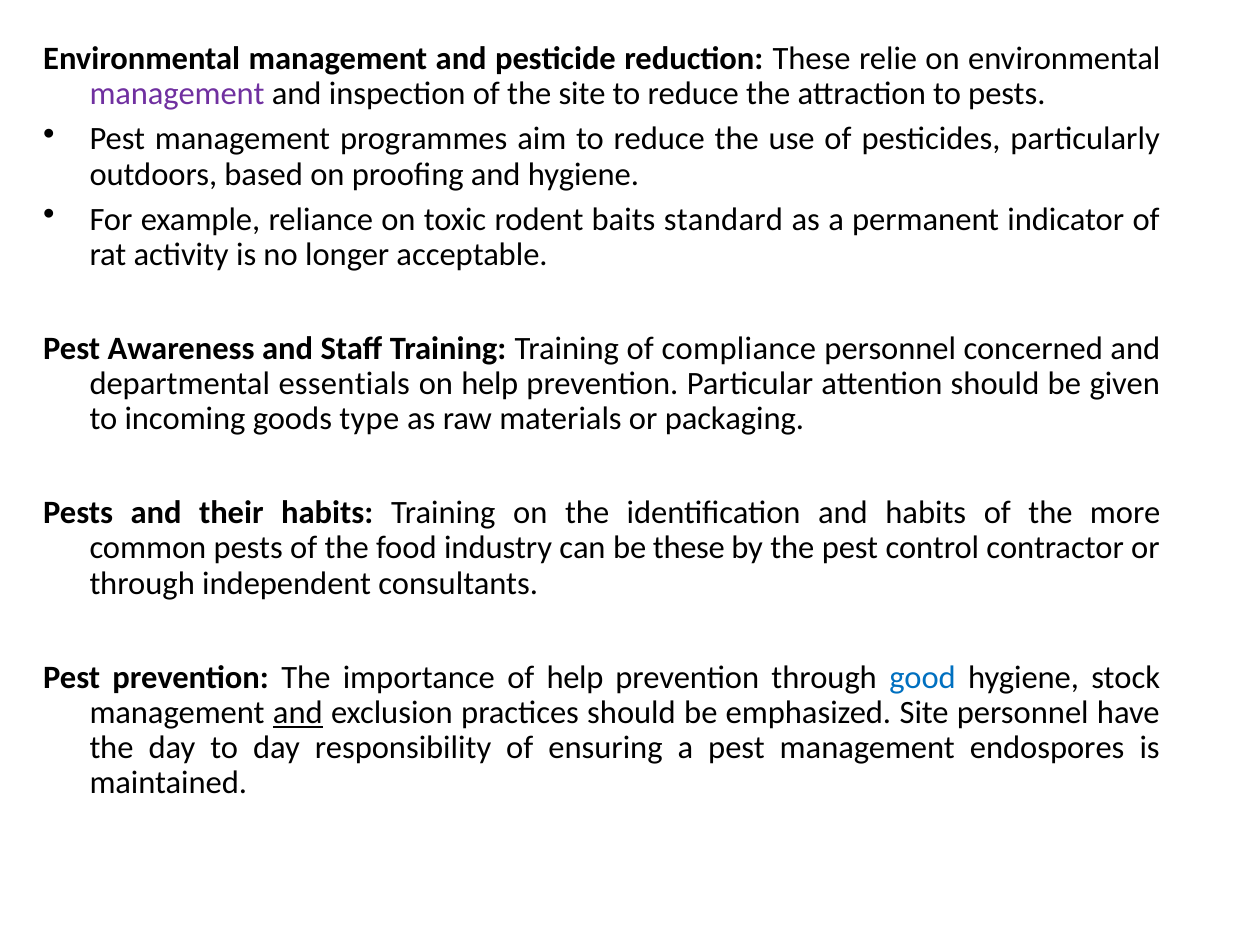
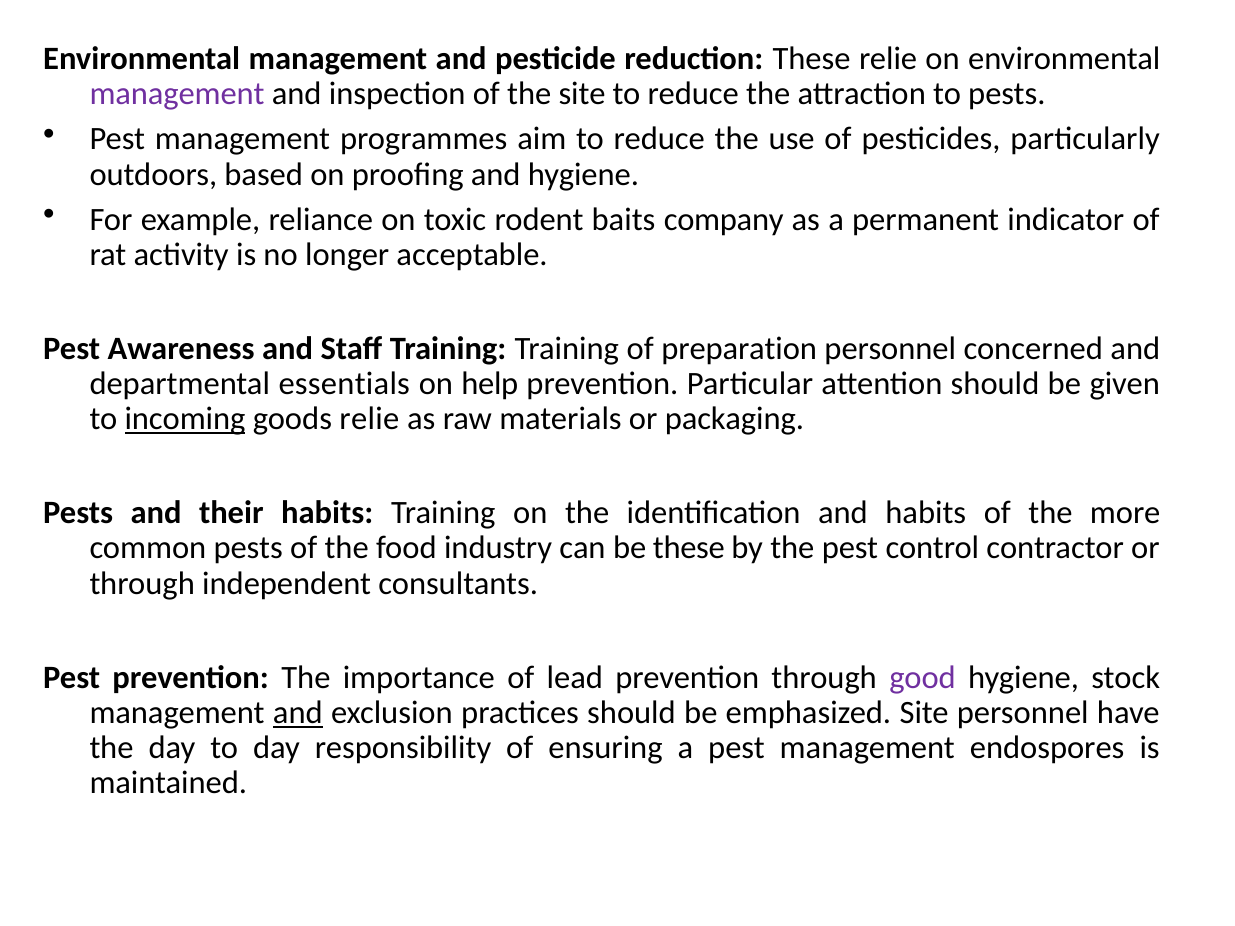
standard: standard -> company (724, 219)
compliance: compliance -> preparation (739, 349)
incoming underline: none -> present (185, 419)
goods type: type -> relie (369, 419)
of help: help -> lead (575, 678)
good colour: blue -> purple (923, 678)
